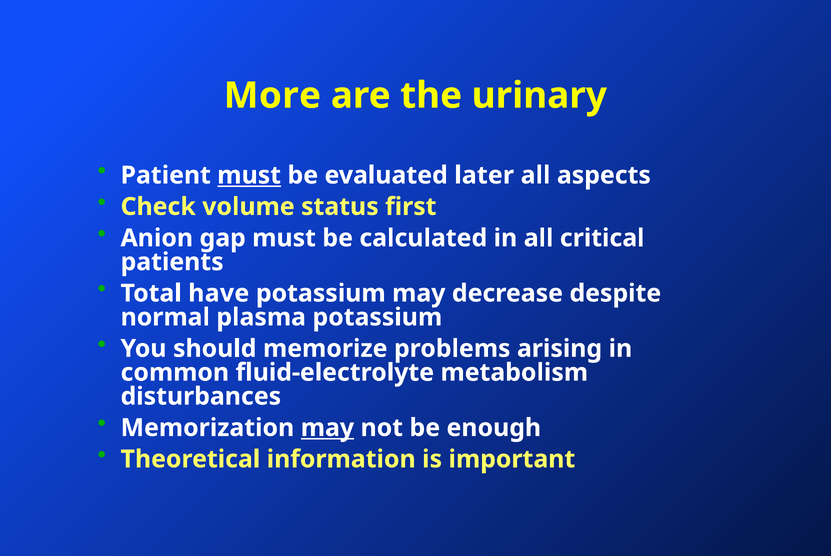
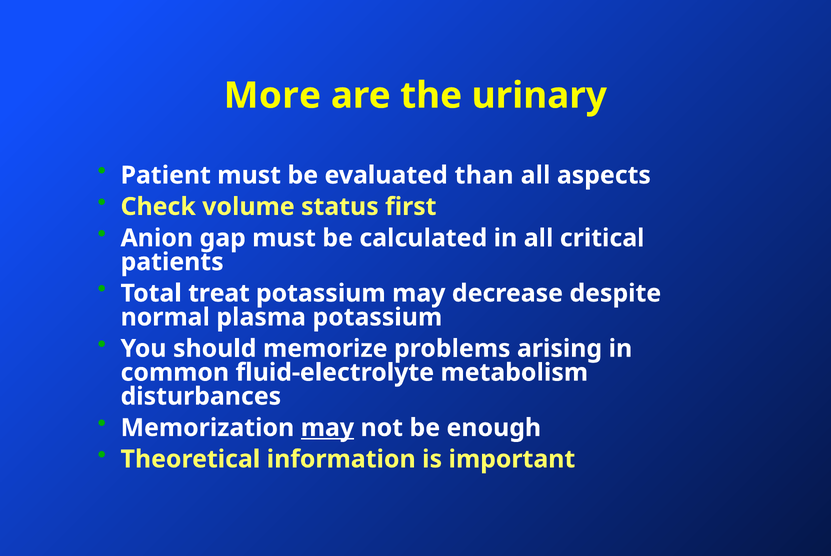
must underline: present -> none (249, 175)
later: later -> than (484, 175)
have: have -> treat (219, 293)
